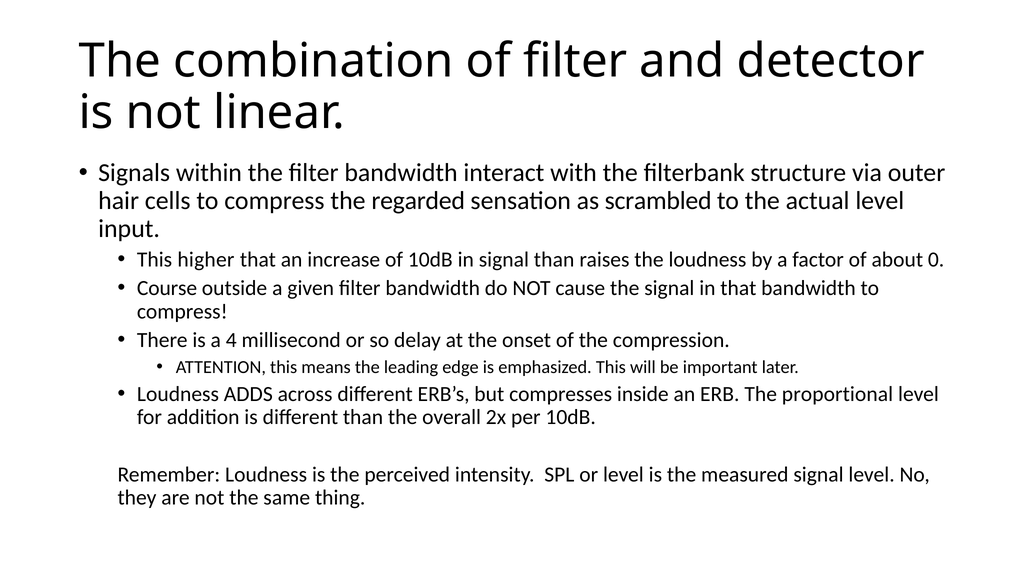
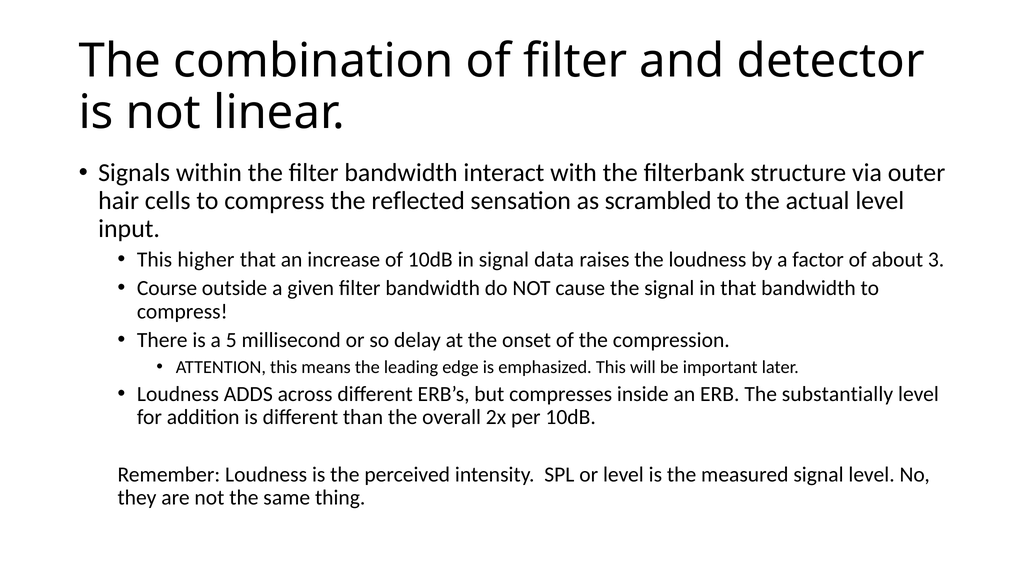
regarded: regarded -> reflected (418, 200)
signal than: than -> data (554, 259)
0: 0 -> 3 (936, 259)
4: 4 -> 5 (231, 340)
proportional: proportional -> substantially (837, 394)
